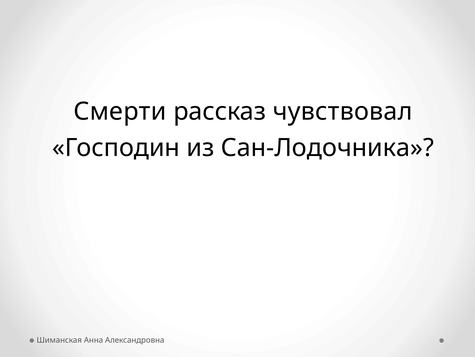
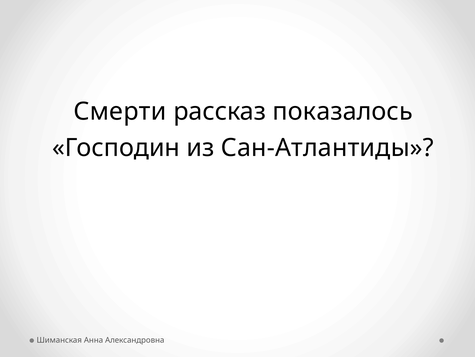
чувствовал: чувствовал -> показалось (343, 111)
Сан-Лодочника: Сан-Лодочника -> Сан-Атлантиды (327, 148)
